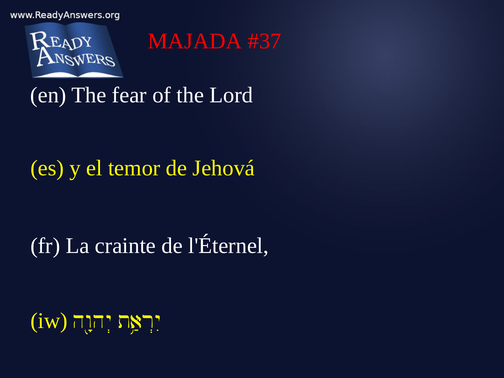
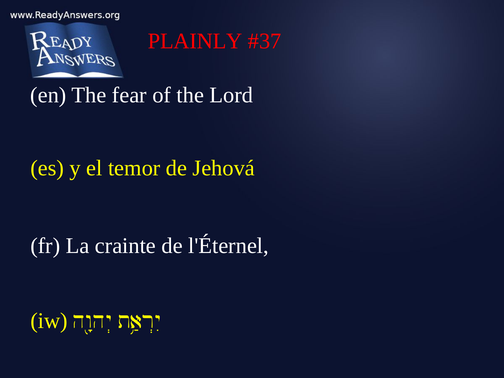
MAJADA: MAJADA -> PLAINLY (195, 41)
